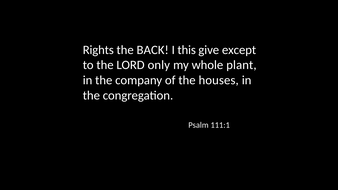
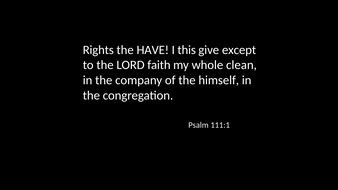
BACK: BACK -> HAVE (153, 50)
only: only -> faith (159, 65)
plant: plant -> clean (241, 65)
houses: houses -> himself (219, 80)
